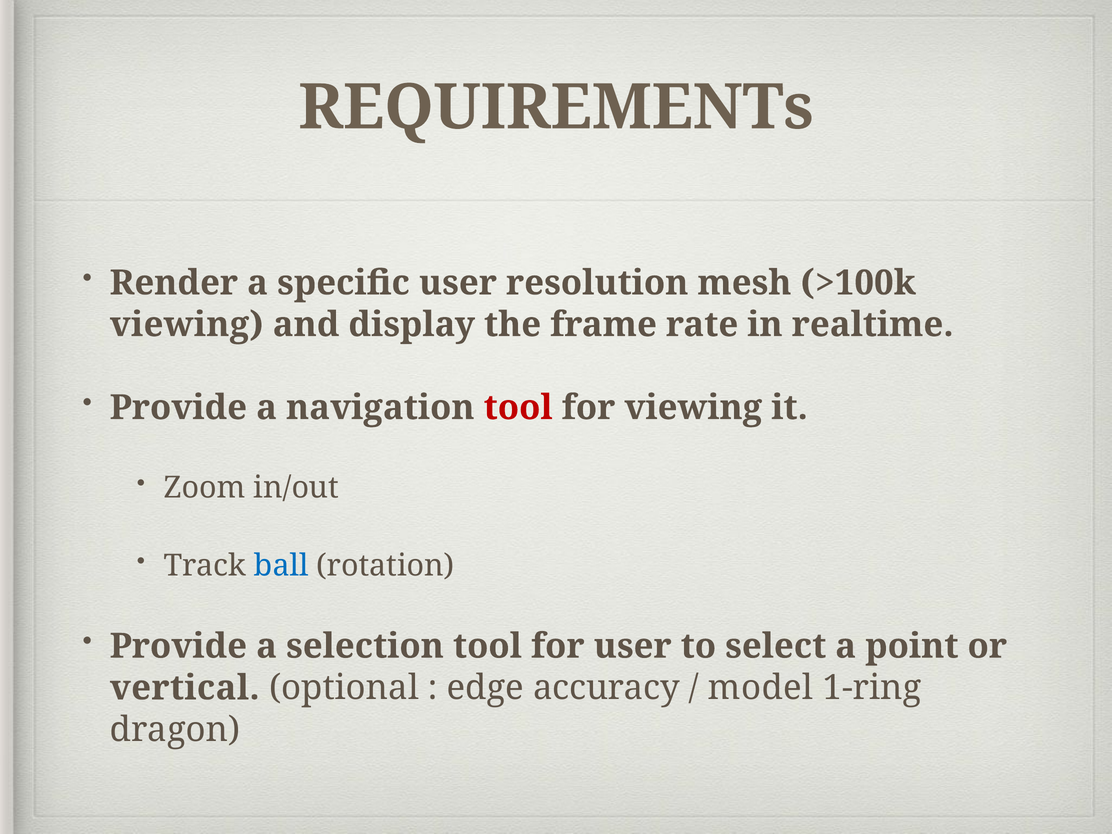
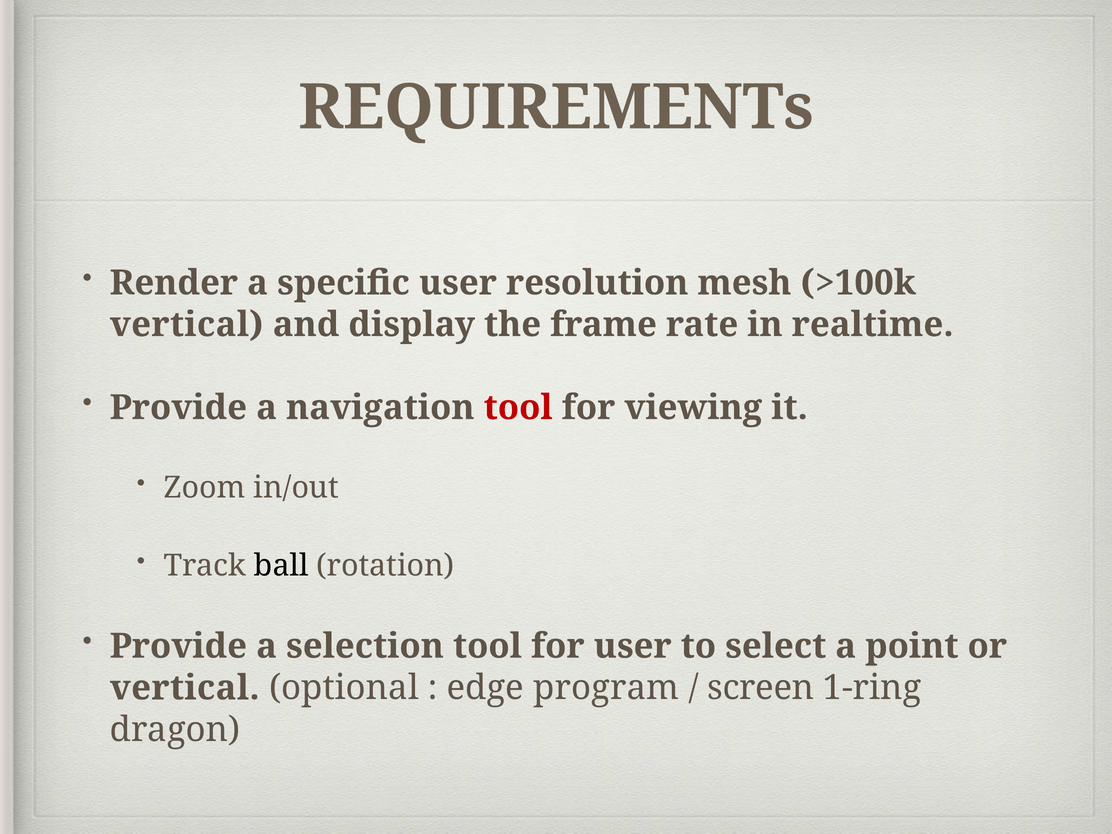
viewing: viewing -> vertical (187, 325)
ball colour: blue -> black (281, 566)
accuracy: accuracy -> program (606, 688)
model: model -> screen (761, 688)
